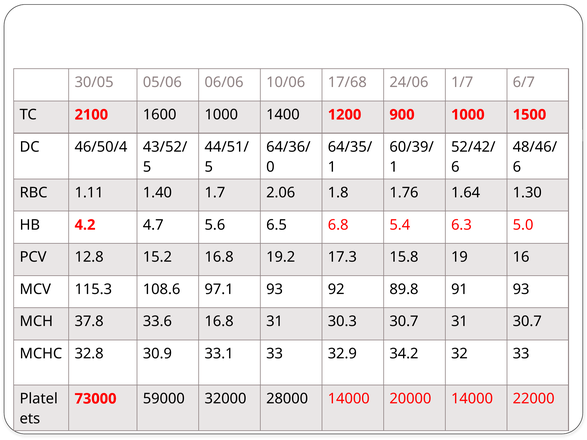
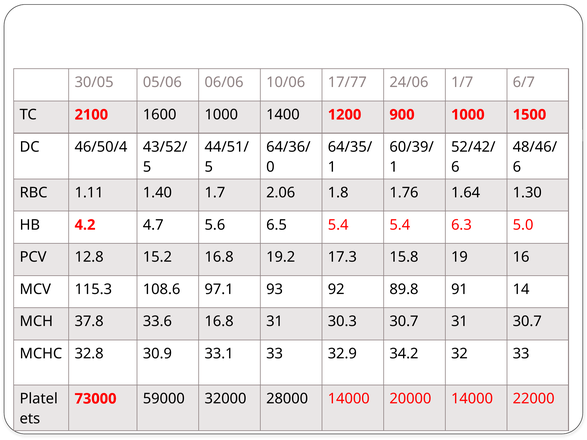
17/68: 17/68 -> 17/77 (347, 83)
6.5 6.8: 6.8 -> 5.4 (338, 225)
91 93: 93 -> 14 (521, 289)
